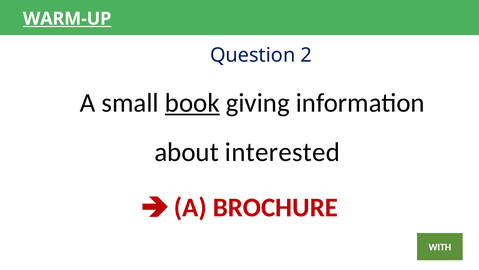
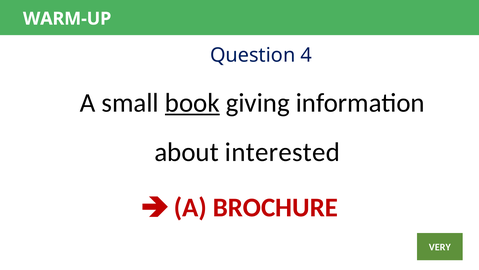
WARM-UP underline: present -> none (67, 19)
2: 2 -> 4 (306, 55)
WITH: WITH -> VERY (440, 247)
